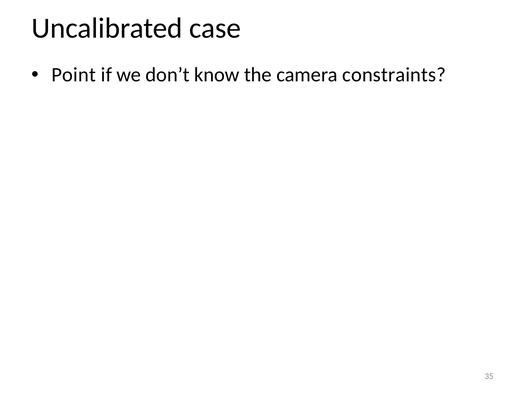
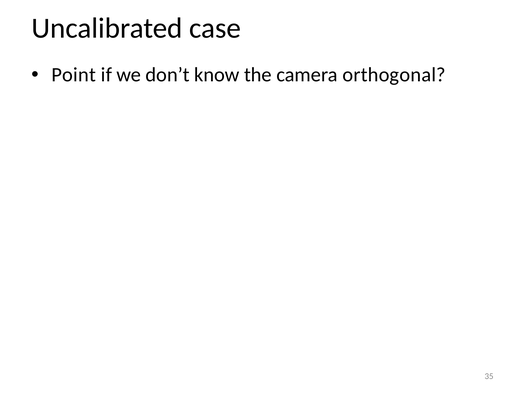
constraints: constraints -> orthogonal (394, 75)
